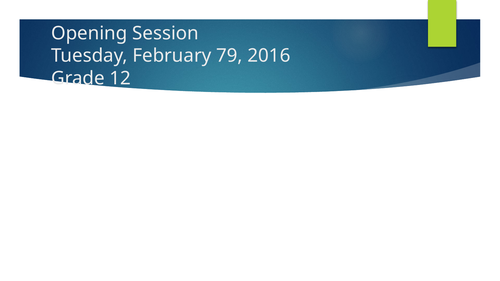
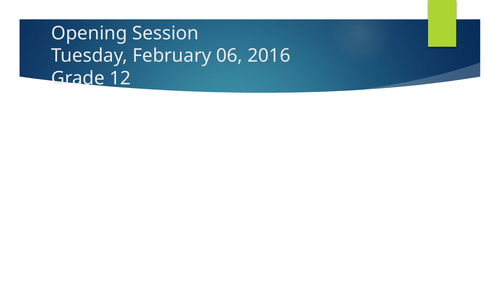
79: 79 -> 06 (229, 56)
